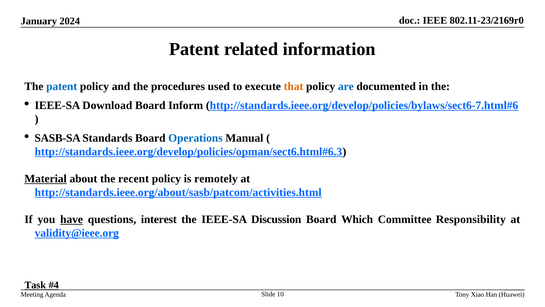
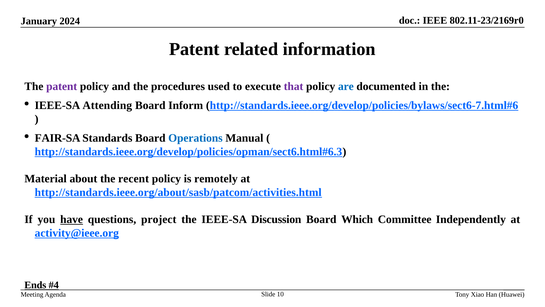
patent colour: blue -> purple (62, 86)
that colour: orange -> purple (294, 86)
Download: Download -> Attending (107, 105)
SASB-SA: SASB-SA -> FAIR-SA (58, 138)
Material underline: present -> none (46, 178)
interest: interest -> project (159, 219)
Responsibility: Responsibility -> Independently (471, 219)
validity@ieee.org: validity@ieee.org -> activity@ieee.org (77, 233)
Task: Task -> Ends (35, 285)
